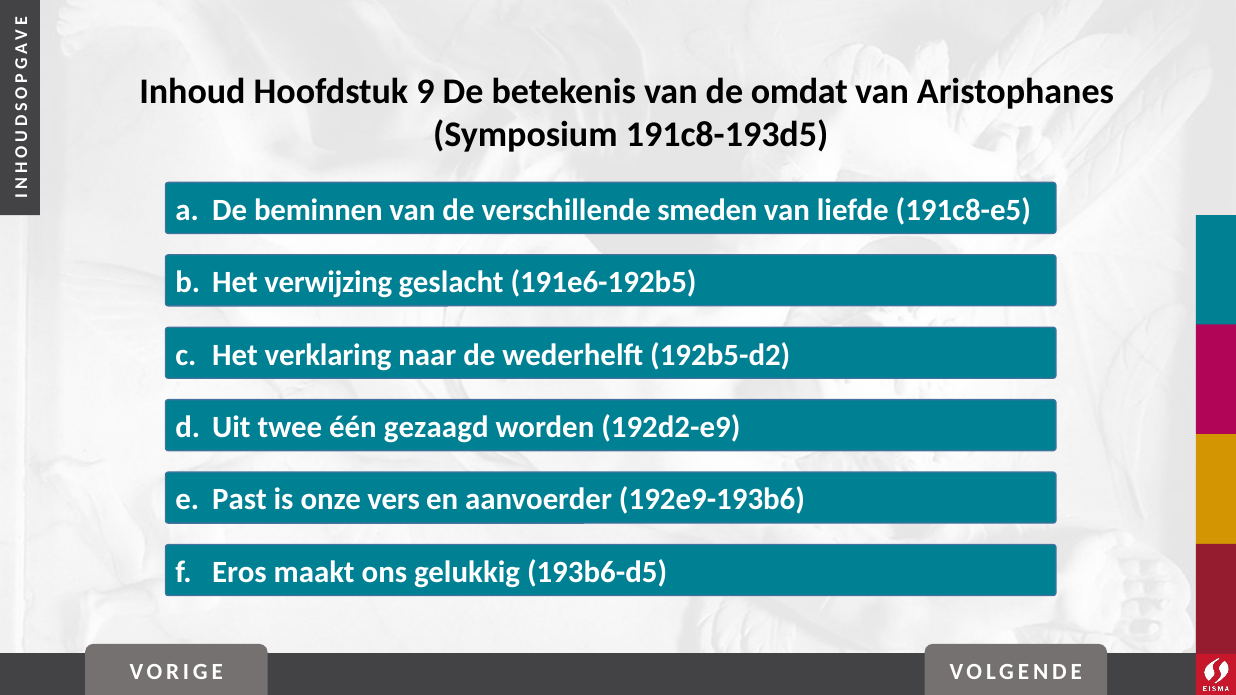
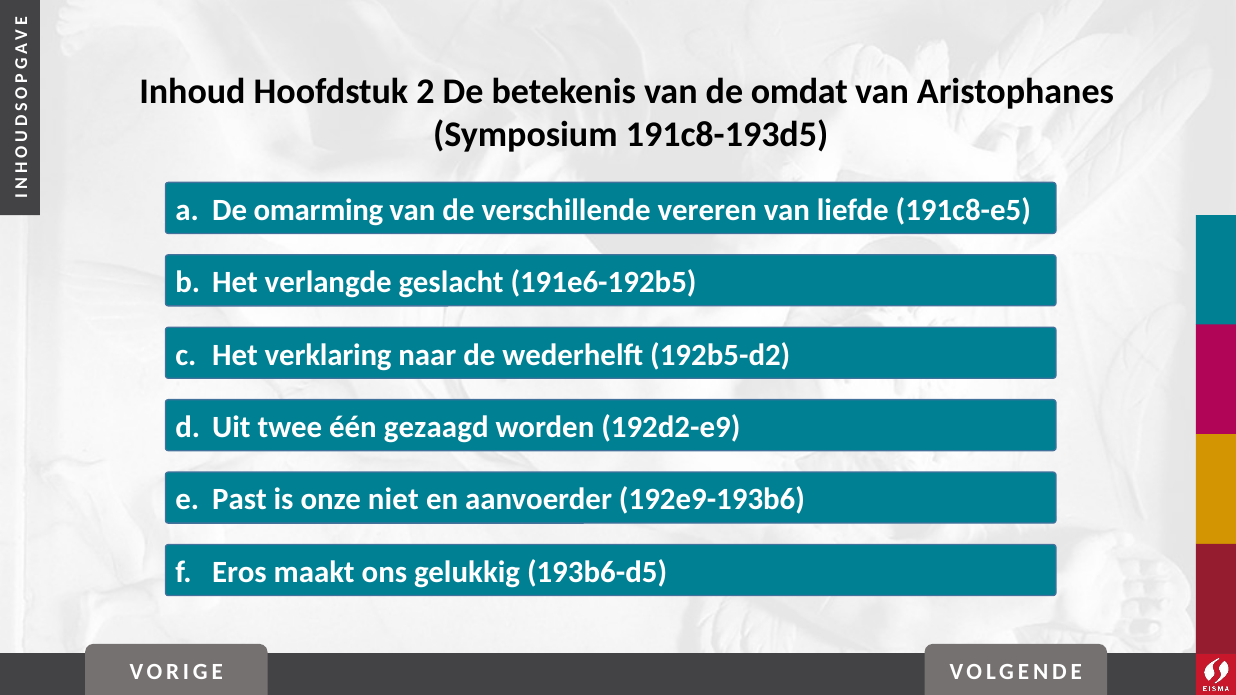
9: 9 -> 2 (425, 92)
beminnen: beminnen -> omarming (318, 210)
smeden: smeden -> vereren (707, 210)
verwijzing: verwijzing -> verlangde (328, 283)
vers: vers -> niet (393, 500)
